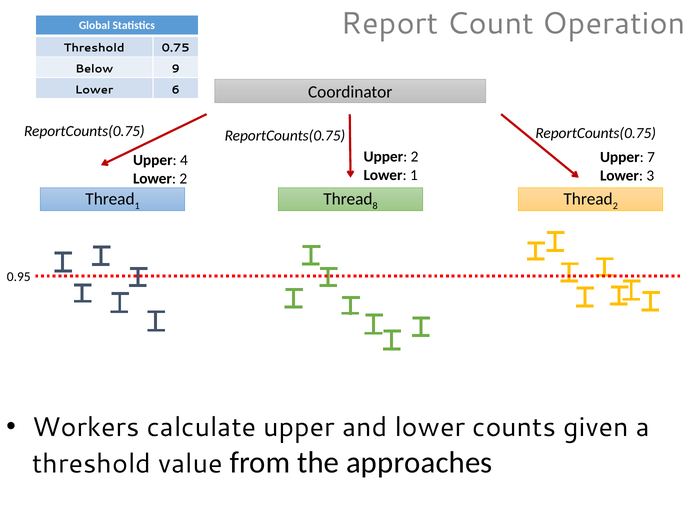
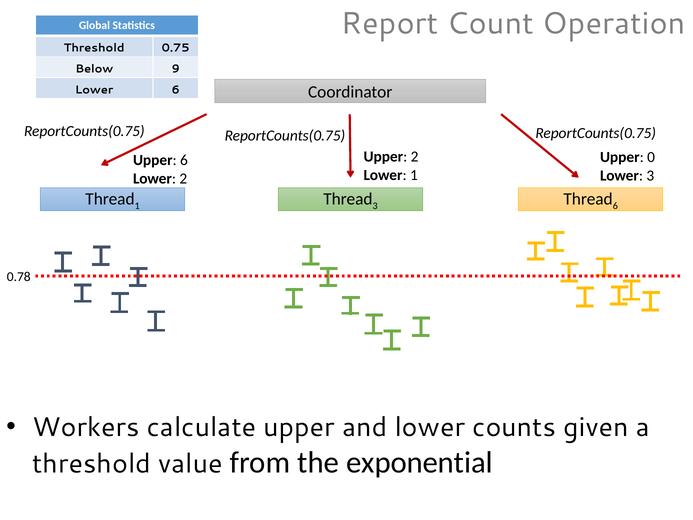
7: 7 -> 0 (651, 157)
Upper 4: 4 -> 6 (184, 160)
8: 8 -> 3 (375, 206)
2: 2 -> 6 (615, 206)
0.95: 0.95 -> 0.78 (19, 276)
approaches: approaches -> exponential (419, 462)
